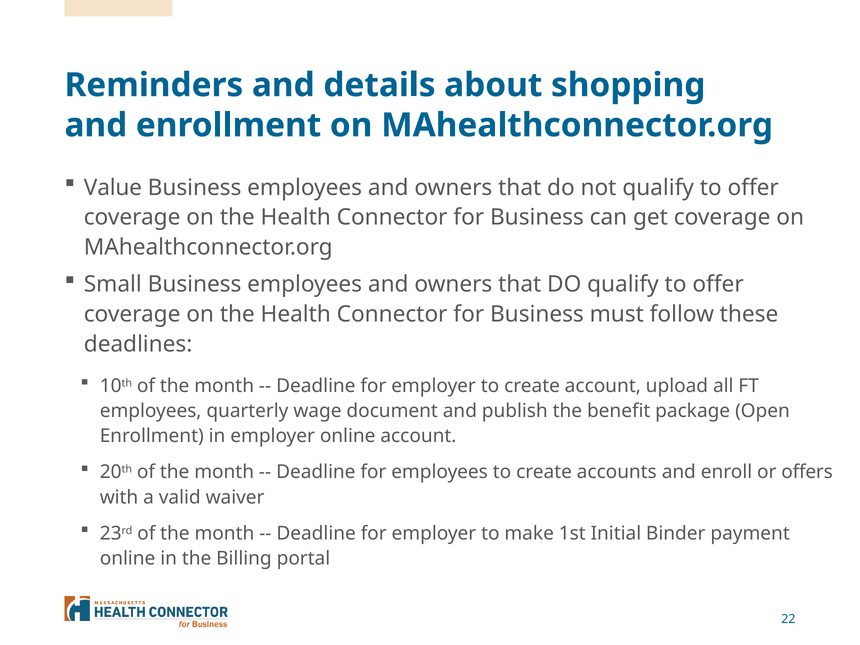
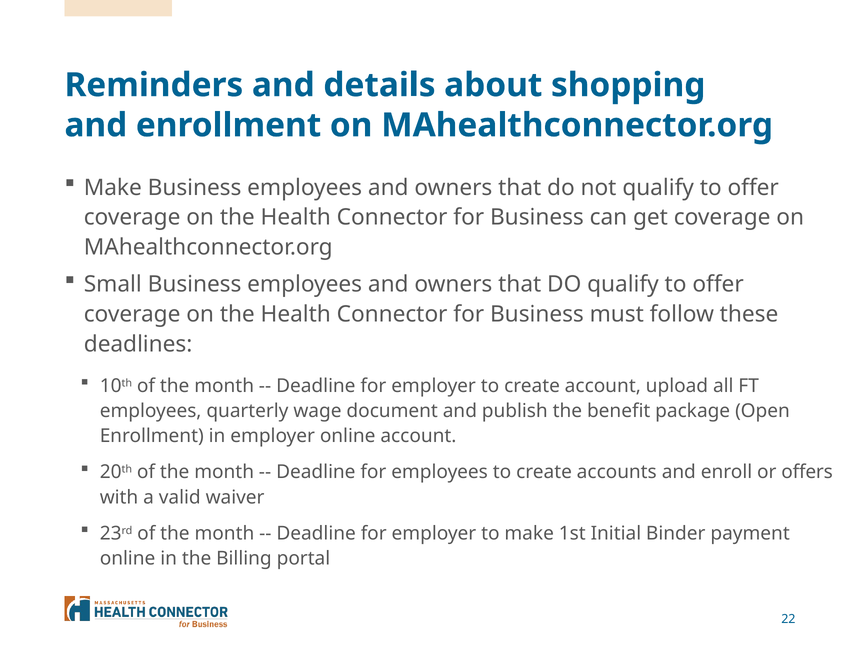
Value: Value -> Make (113, 188)
